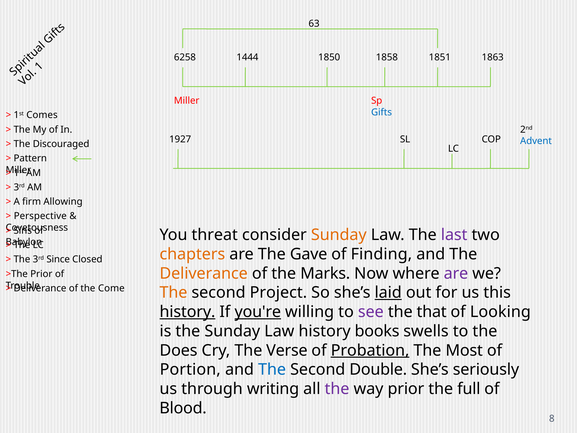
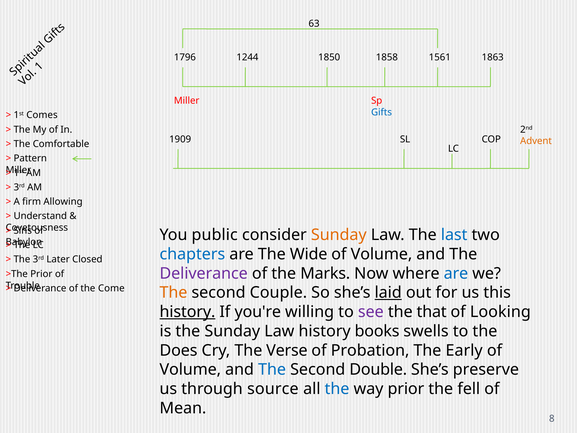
6258: 6258 -> 1796 (185, 57)
1444: 1444 -> 1244 (247, 57)
1851: 1851 -> 1561 (440, 57)
1927: 1927 -> 1909 (180, 139)
Advent colour: blue -> orange (536, 141)
Discouraged: Discouraged -> Comfortable (61, 144)
Perspective: Perspective -> Understand (40, 216)
threat: threat -> public (215, 235)
last colour: purple -> blue (454, 235)
chapters colour: orange -> blue (192, 254)
Gave: Gave -> Wide (309, 254)
Finding: Finding -> Volume (381, 254)
Since: Since -> Later (58, 259)
Deliverance colour: orange -> purple (204, 273)
are colour: purple -> blue (456, 273)
Project: Project -> Couple (278, 292)
you're underline: present -> none (258, 312)
Probation underline: present -> none (370, 350)
Most: Most -> Early (464, 350)
Portion: Portion -> Volume (190, 369)
seriously: seriously -> preserve (486, 369)
writing: writing -> source (273, 389)
the colour: purple -> blue (337, 389)
full: full -> fell (469, 389)
Blood: Blood -> Mean (183, 408)
